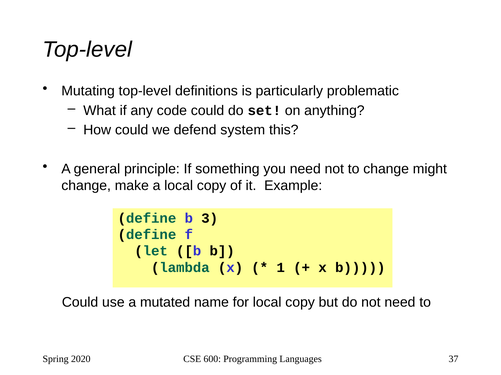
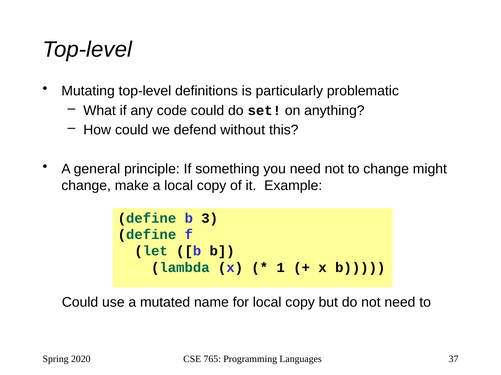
system: system -> without (243, 130)
600: 600 -> 765 (212, 360)
